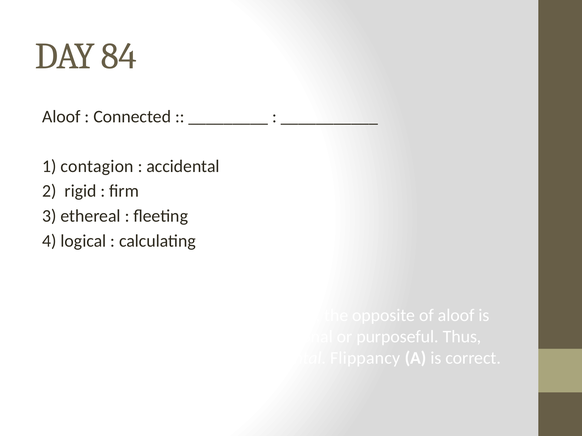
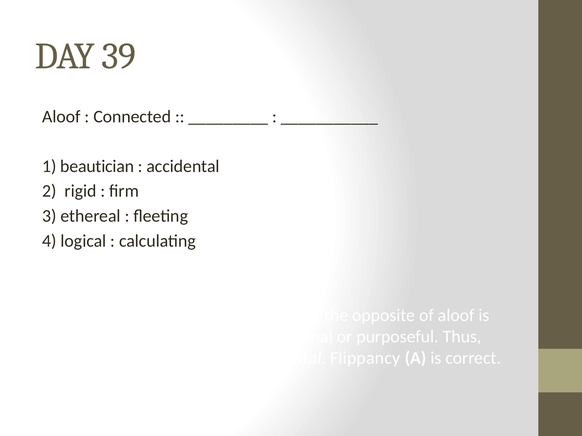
84: 84 -> 39 (119, 56)
contagion: contagion -> beautician (97, 166)
